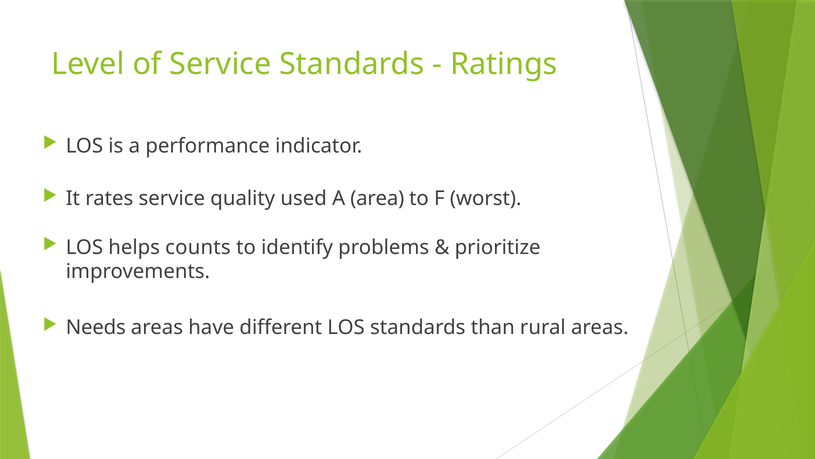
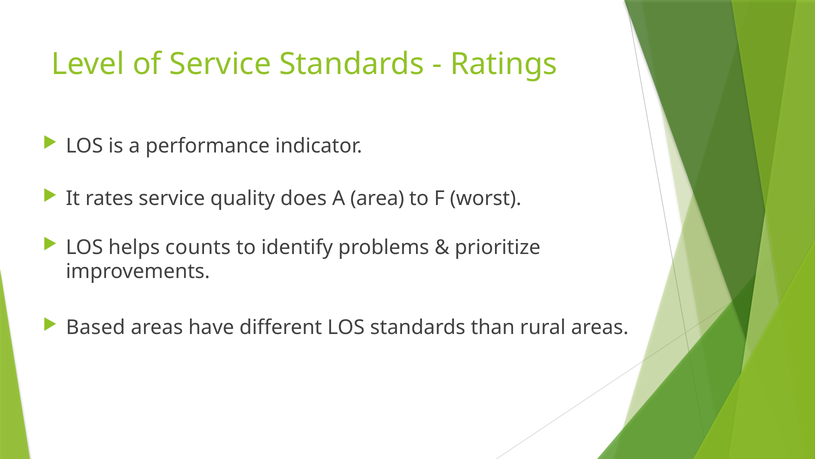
used: used -> does (304, 198)
Needs: Needs -> Based (96, 327)
